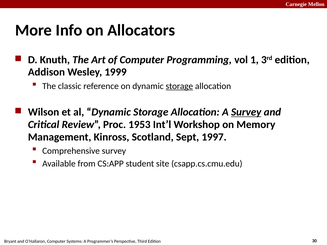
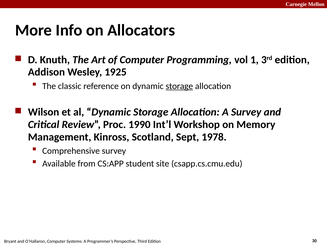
1999: 1999 -> 1925 (116, 72)
Survey underline: present -> none (246, 112)
1953: 1953 -> 1990 (139, 125)
1997: 1997 -> 1978 (214, 137)
